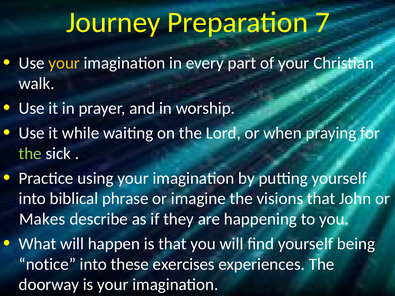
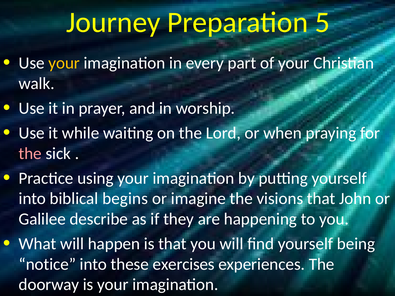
7: 7 -> 5 (322, 22)
the colour: light green -> pink (30, 154)
phrase: phrase -> begins (125, 199)
Makes: Makes -> Galilee (42, 219)
